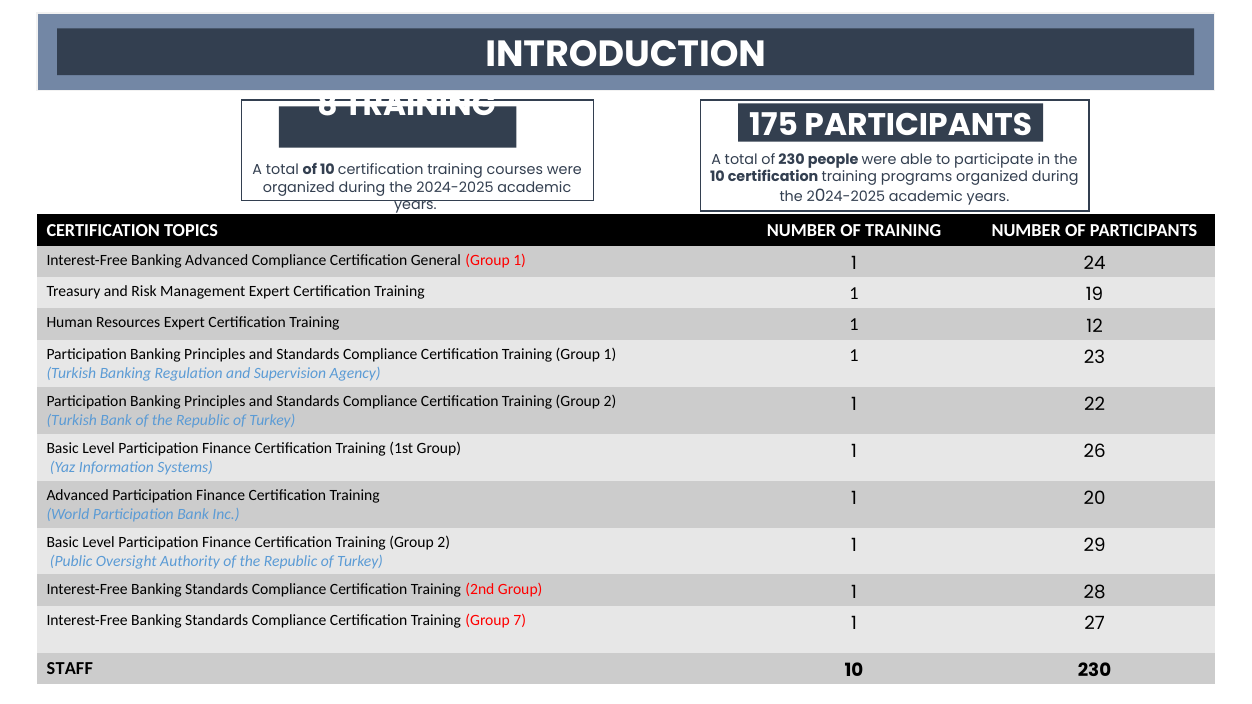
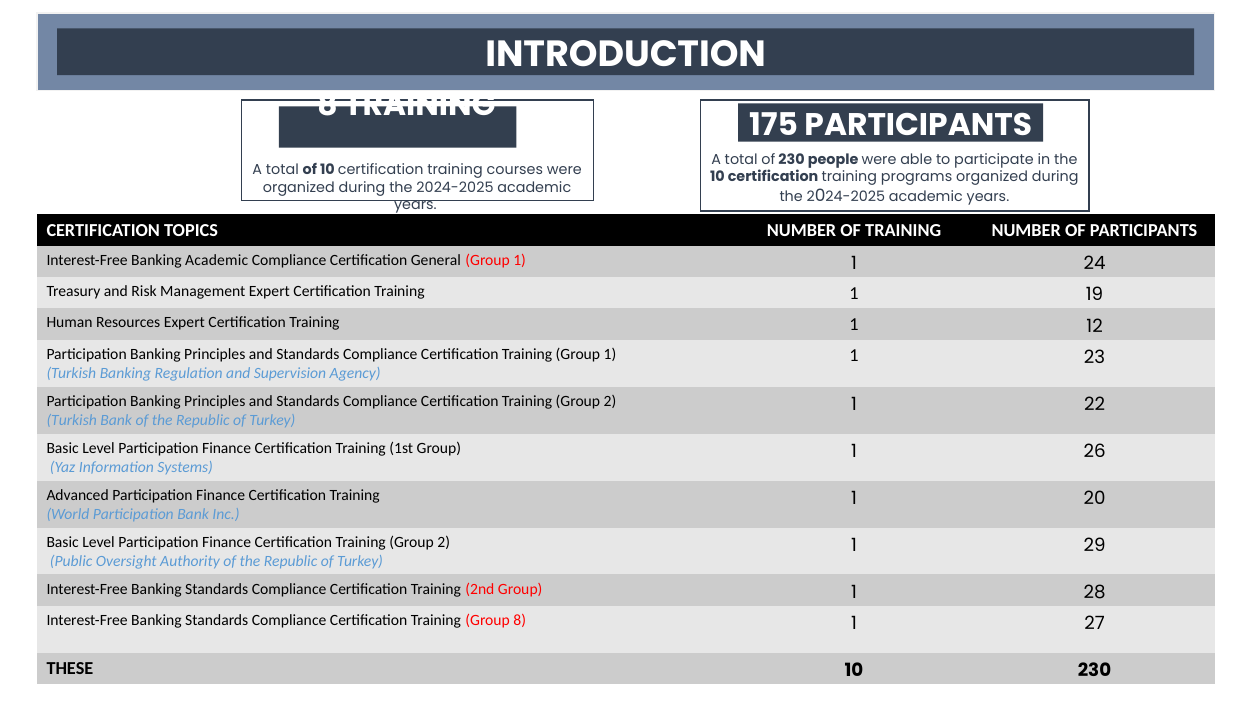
Banking Advanced: Advanced -> Academic (217, 260)
Group 7: 7 -> 8 (520, 620)
STAFF: STAFF -> THESE (70, 669)
